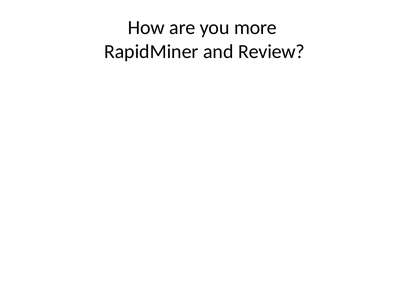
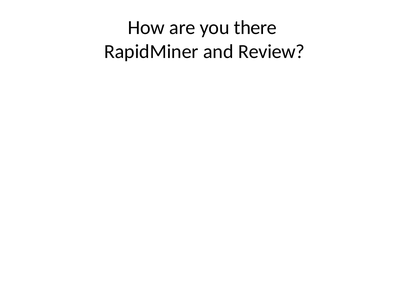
more: more -> there (255, 28)
